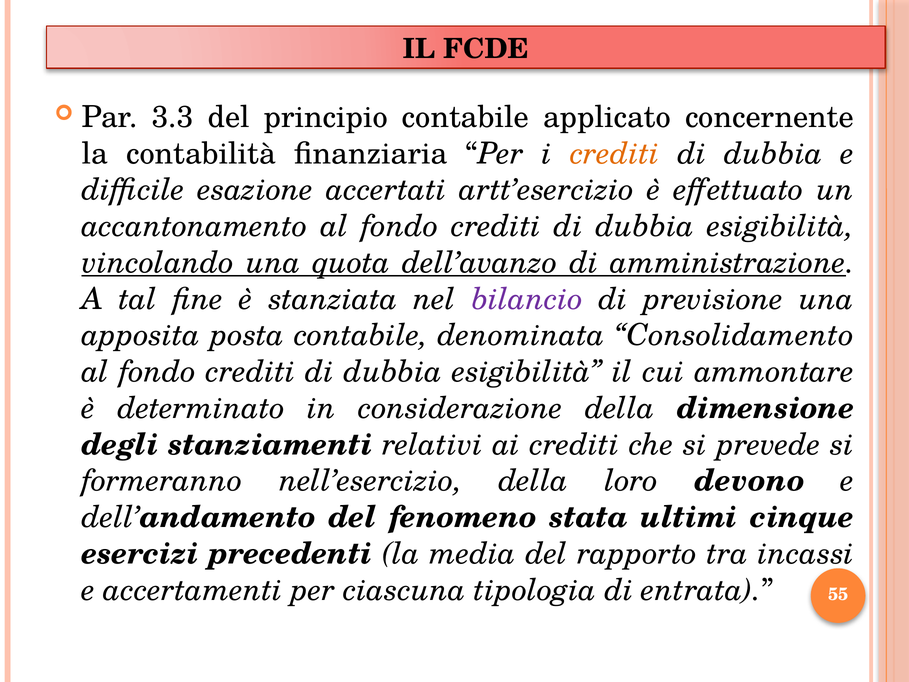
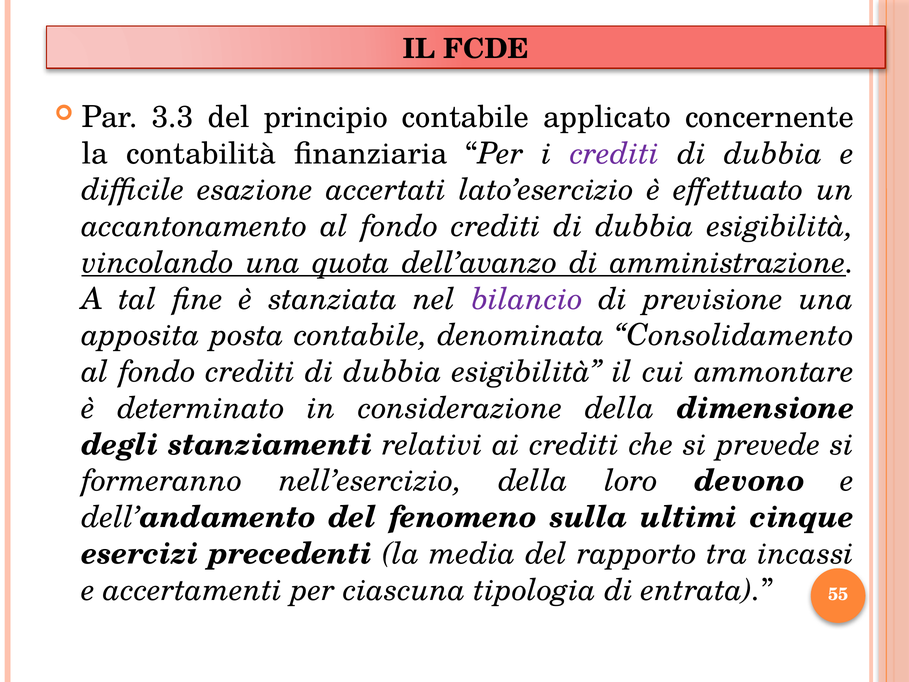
crediti colour: orange -> purple (615, 154)
artt’esercizio: artt’esercizio -> lato’esercizio (547, 190)
stata: stata -> sulla (589, 517)
